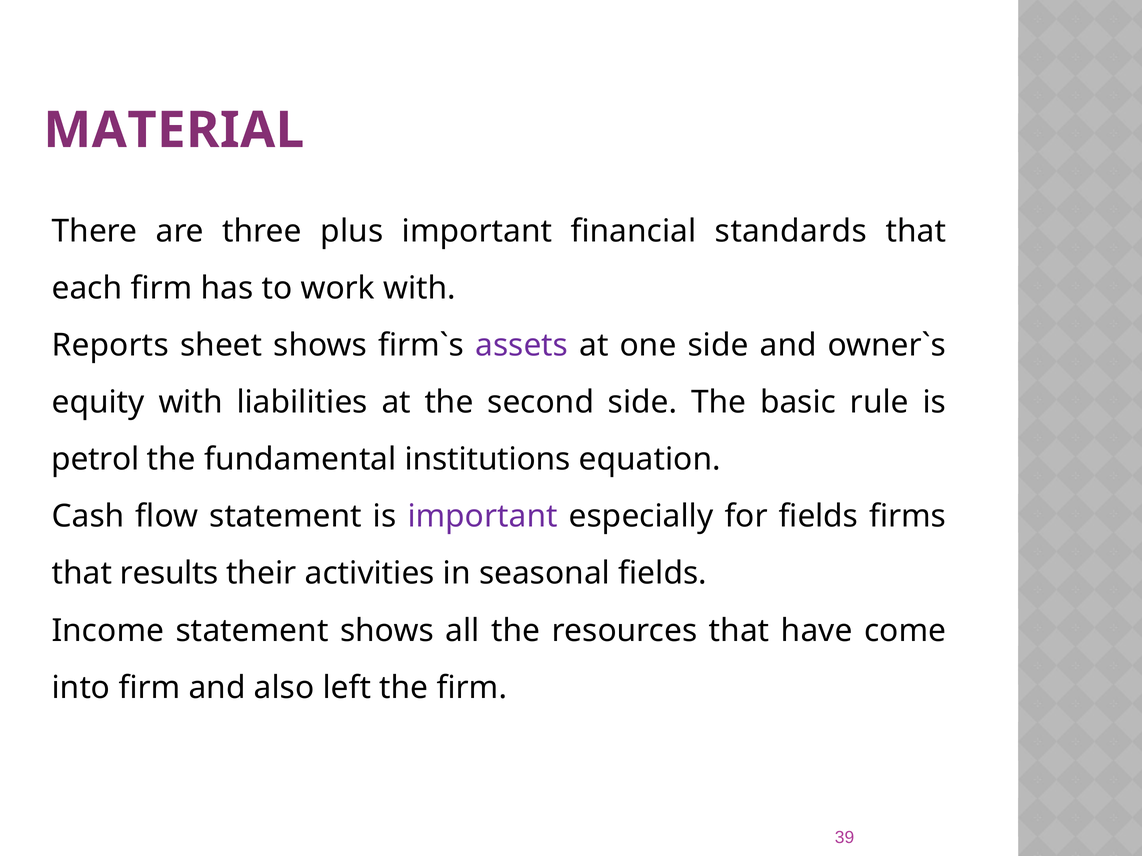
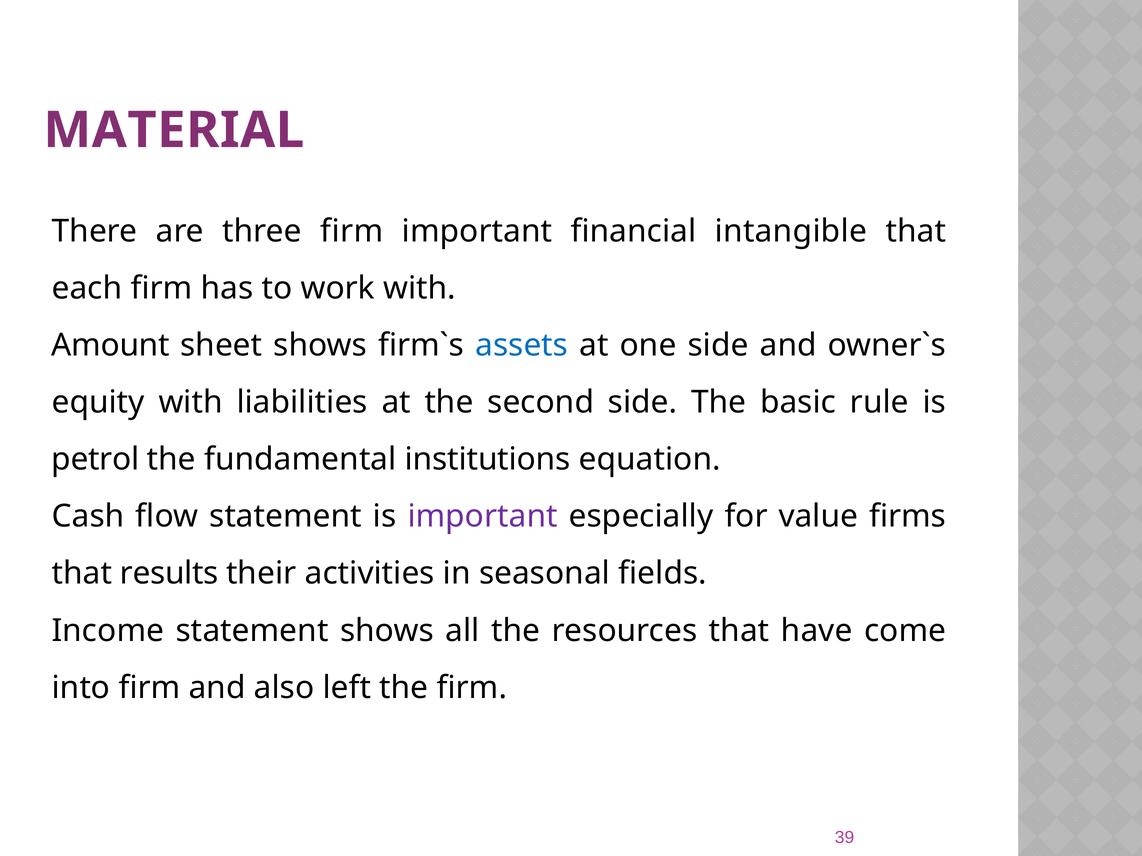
three plus: plus -> firm (352, 231)
standards: standards -> intangible (791, 231)
Reports: Reports -> Amount (110, 345)
assets colour: purple -> blue (522, 345)
for fields: fields -> value (818, 517)
